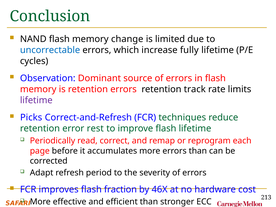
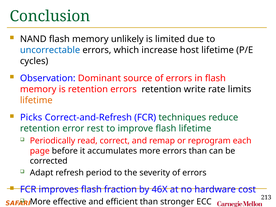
change: change -> unlikely (127, 39)
fully: fully -> host (189, 50)
track: track -> write (195, 89)
lifetime colour: purple -> orange (36, 100)
